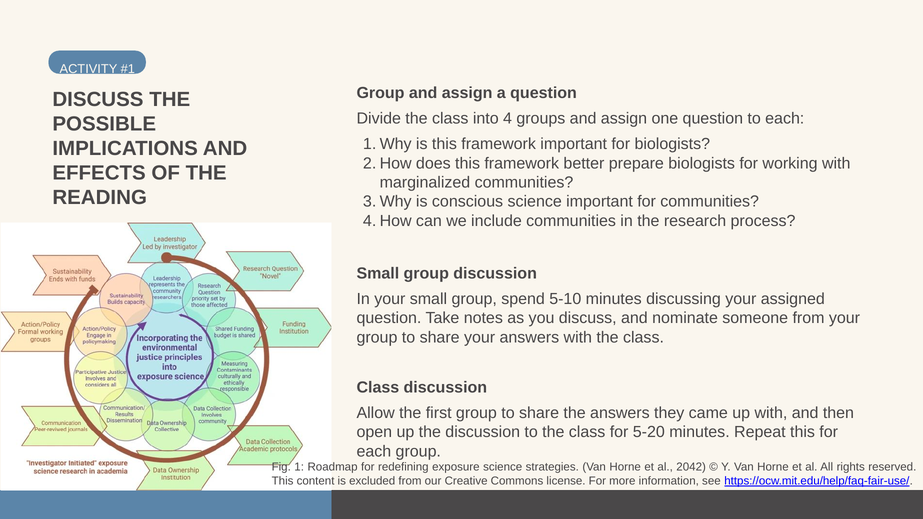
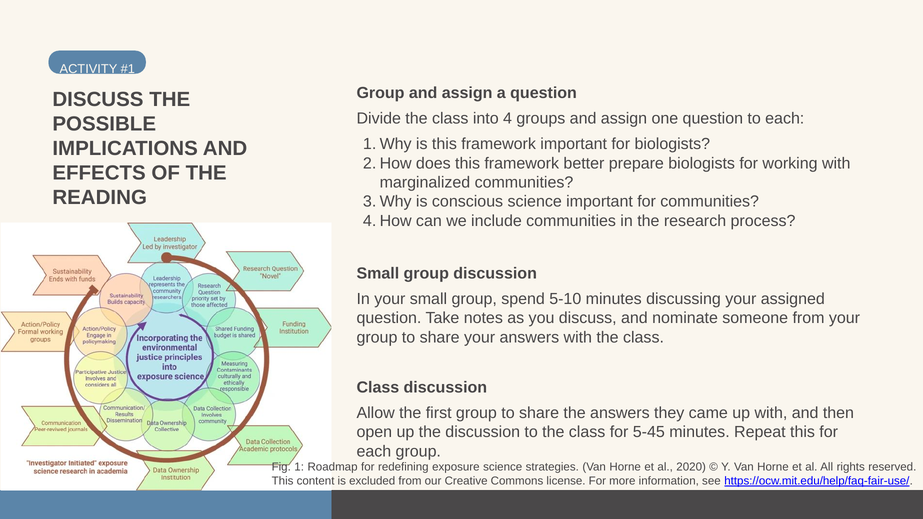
5-20: 5-20 -> 5-45 (649, 432)
2042: 2042 -> 2020 (691, 467)
